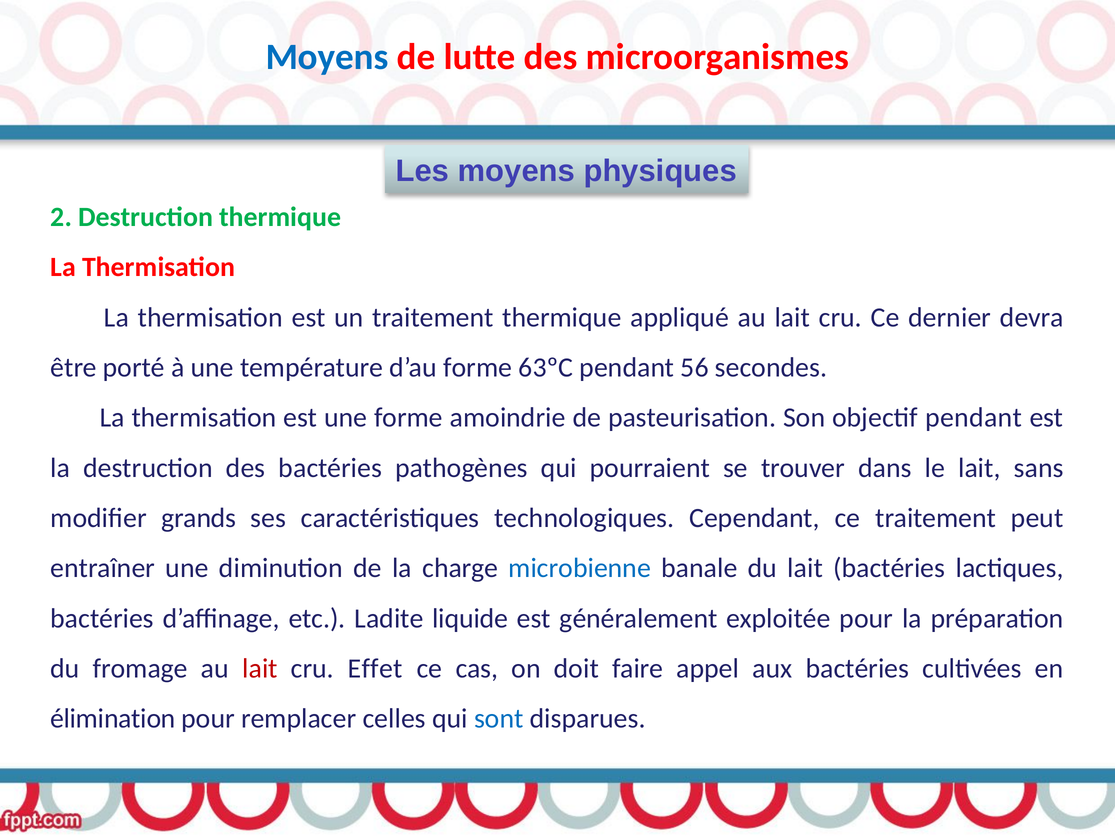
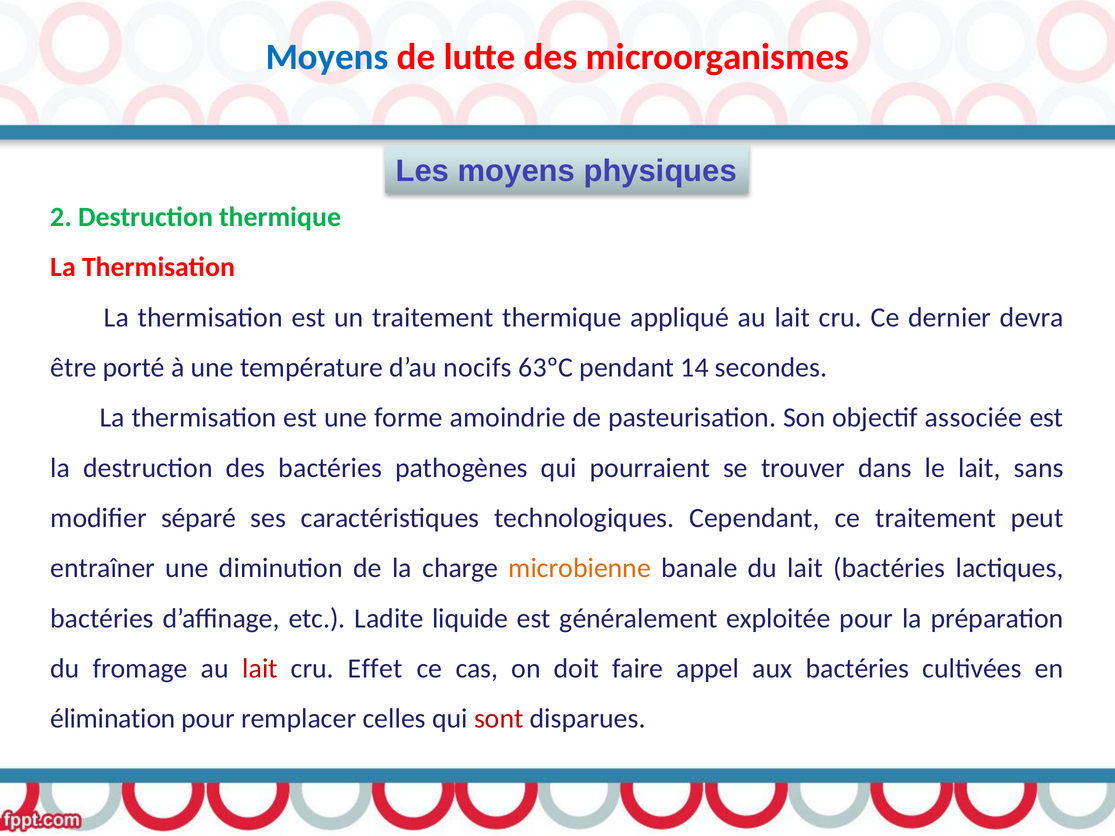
d’au forme: forme -> nocifs (478, 368)
56: 56 -> 14 (695, 368)
objectif pendant: pendant -> associée (974, 418)
grands: grands -> séparé (199, 518)
microbienne colour: blue -> orange (580, 568)
sont colour: blue -> red (499, 719)
